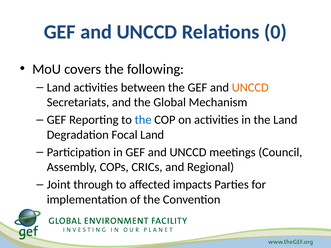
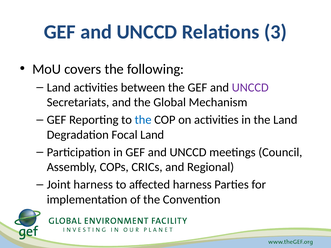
0: 0 -> 3 (275, 32)
UNCCD colour: orange -> purple (250, 88)
Joint through: through -> harness (93, 185)
affected impacts: impacts -> harness (192, 185)
